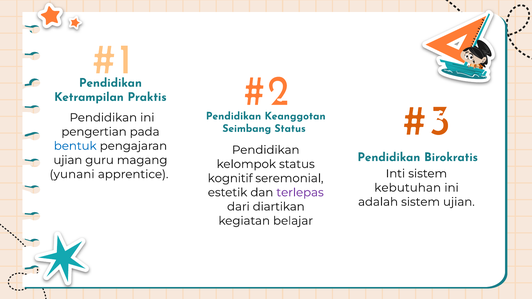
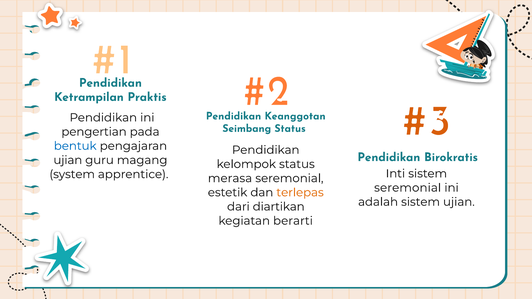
yunani: yunani -> system (72, 174)
kognitif: kognitif -> merasa (230, 178)
kebutuhan: kebutuhan -> seremonial (408, 188)
terlepas colour: purple -> orange (300, 193)
belajar: belajar -> berarti (293, 221)
